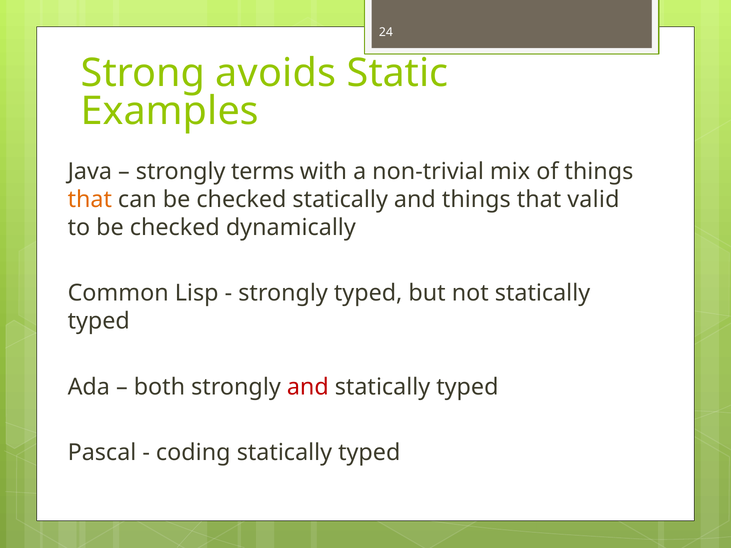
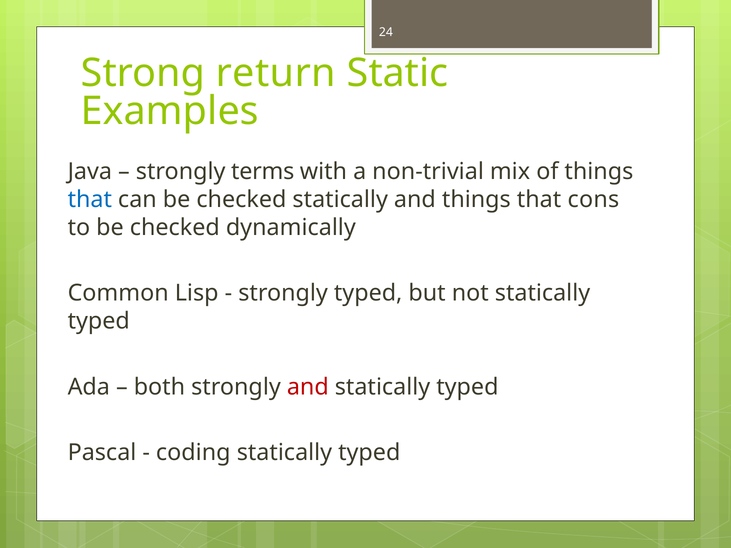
avoids: avoids -> return (276, 73)
that colour: orange -> blue (90, 200)
valid: valid -> cons (593, 200)
